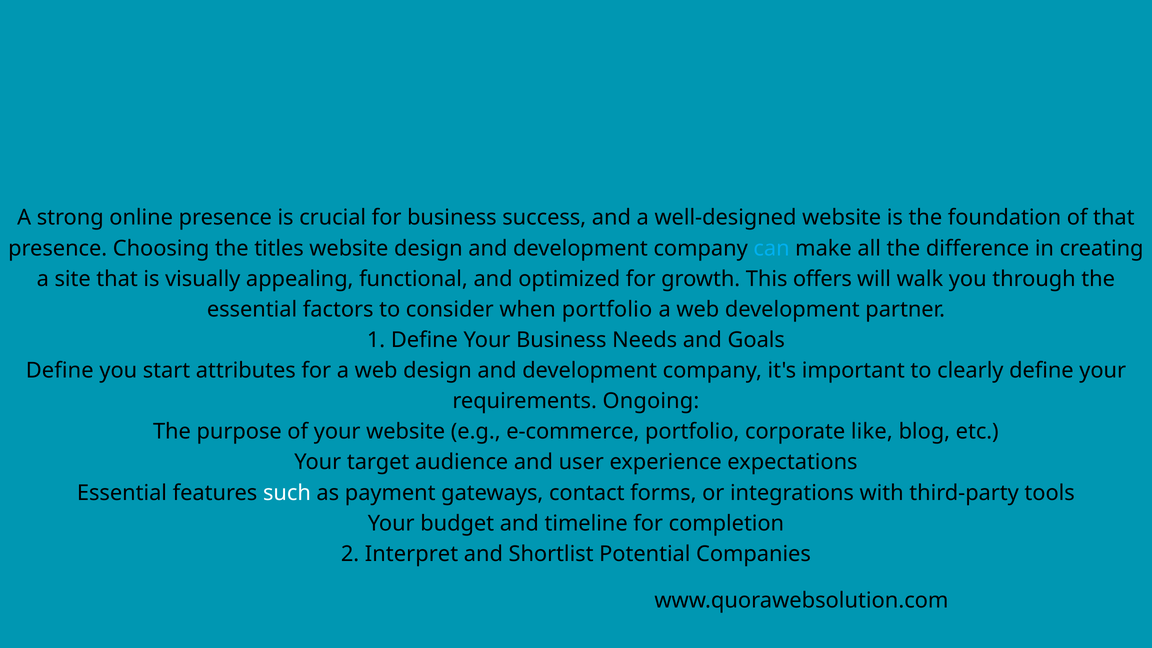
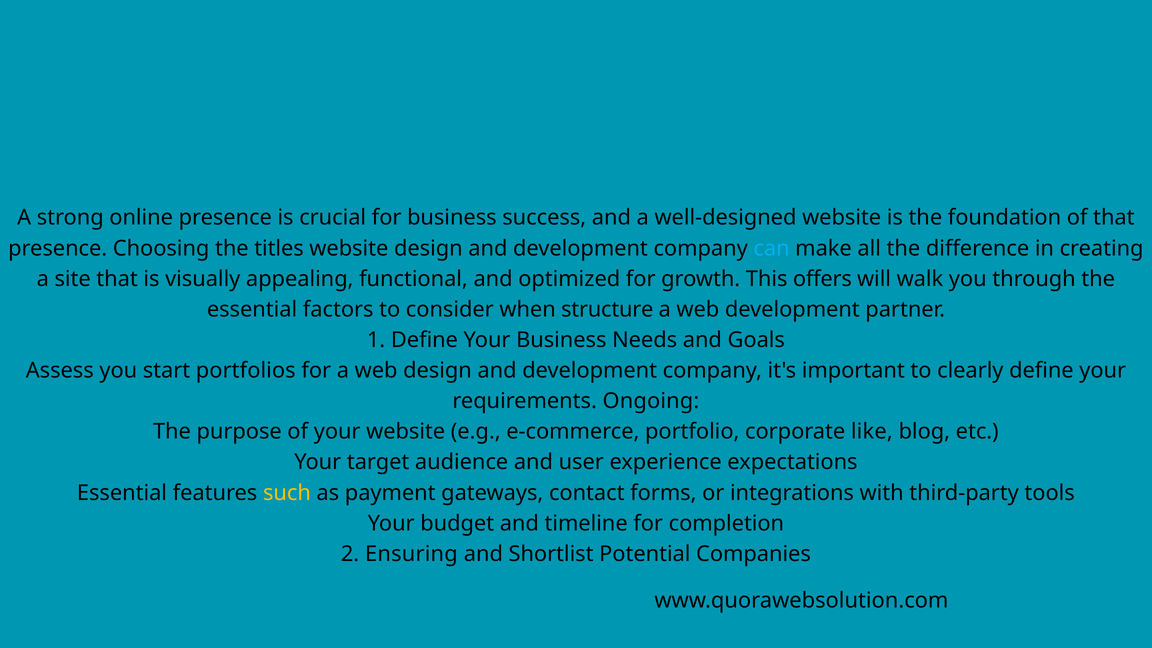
when portfolio: portfolio -> structure (607, 309)
Define: Define -> Assess (60, 371)
attributes: attributes -> portfolios (246, 371)
such colour: white -> yellow (287, 493)
Interpret: Interpret -> Ensuring (411, 554)
